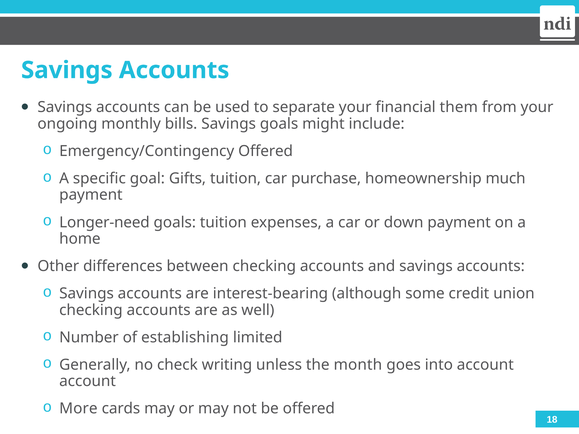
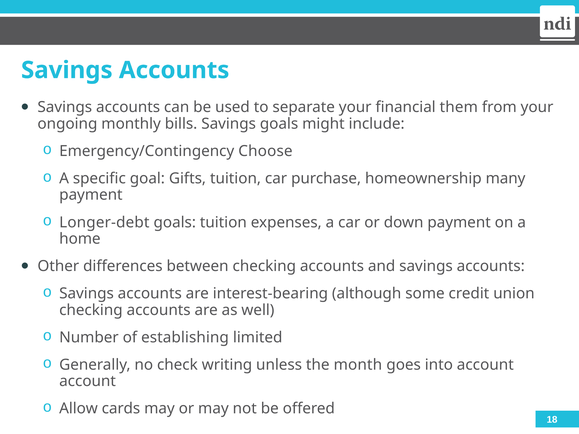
Emergency/Contingency Offered: Offered -> Choose (265, 151)
much: much -> many (506, 179)
Longer-need: Longer-need -> Longer-debt (104, 222)
More: More -> Allow (79, 409)
